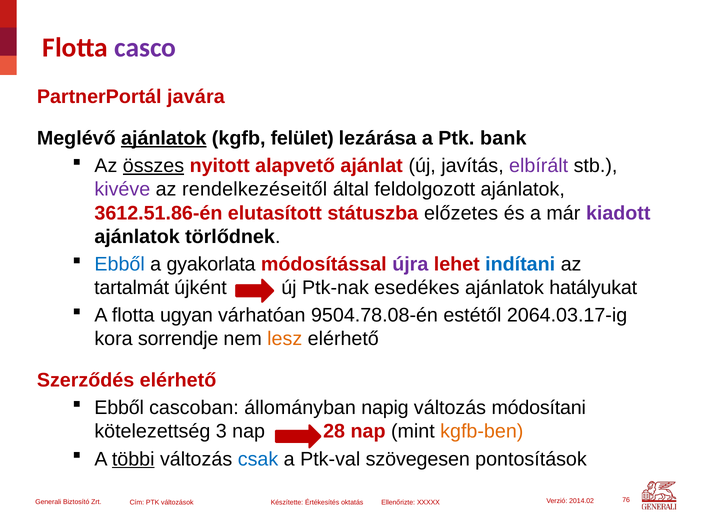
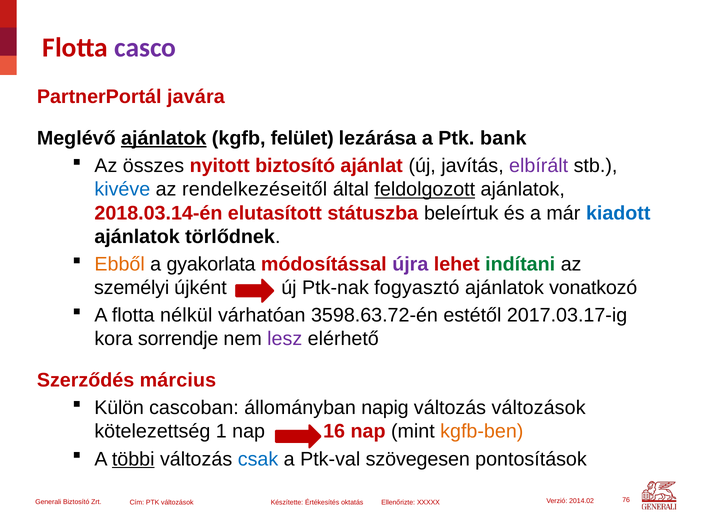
összes underline: present -> none (153, 166)
nyitott alapvető: alapvető -> biztosító (295, 166)
kivéve colour: purple -> blue (122, 189)
feldolgozott underline: none -> present (425, 189)
3612.51.86-én: 3612.51.86-én -> 2018.03.14-én (158, 213)
előzetes: előzetes -> beleírtuk (461, 213)
kiadott colour: purple -> blue (618, 213)
Ebből colour: blue -> orange (120, 264)
indítani colour: blue -> green (520, 264)
tartalmát: tartalmát -> személyi (132, 288)
esedékes: esedékes -> fogyasztó (417, 288)
hatályukat: hatályukat -> vonatkozó (593, 288)
ugyan: ugyan -> nélkül (186, 315)
9504.78.08-én: 9504.78.08-én -> 3598.63.72-én (374, 315)
2064.03.17-ig: 2064.03.17-ig -> 2017.03.17-ig (567, 315)
lesz colour: orange -> purple (285, 339)
Szerződés elérhető: elérhető -> március (178, 380)
Ebből: Ebből -> Külön (119, 408)
változás módosítani: módosítani -> változások (539, 408)
3: 3 -> 1 (221, 431)
28: 28 -> 16 (334, 431)
